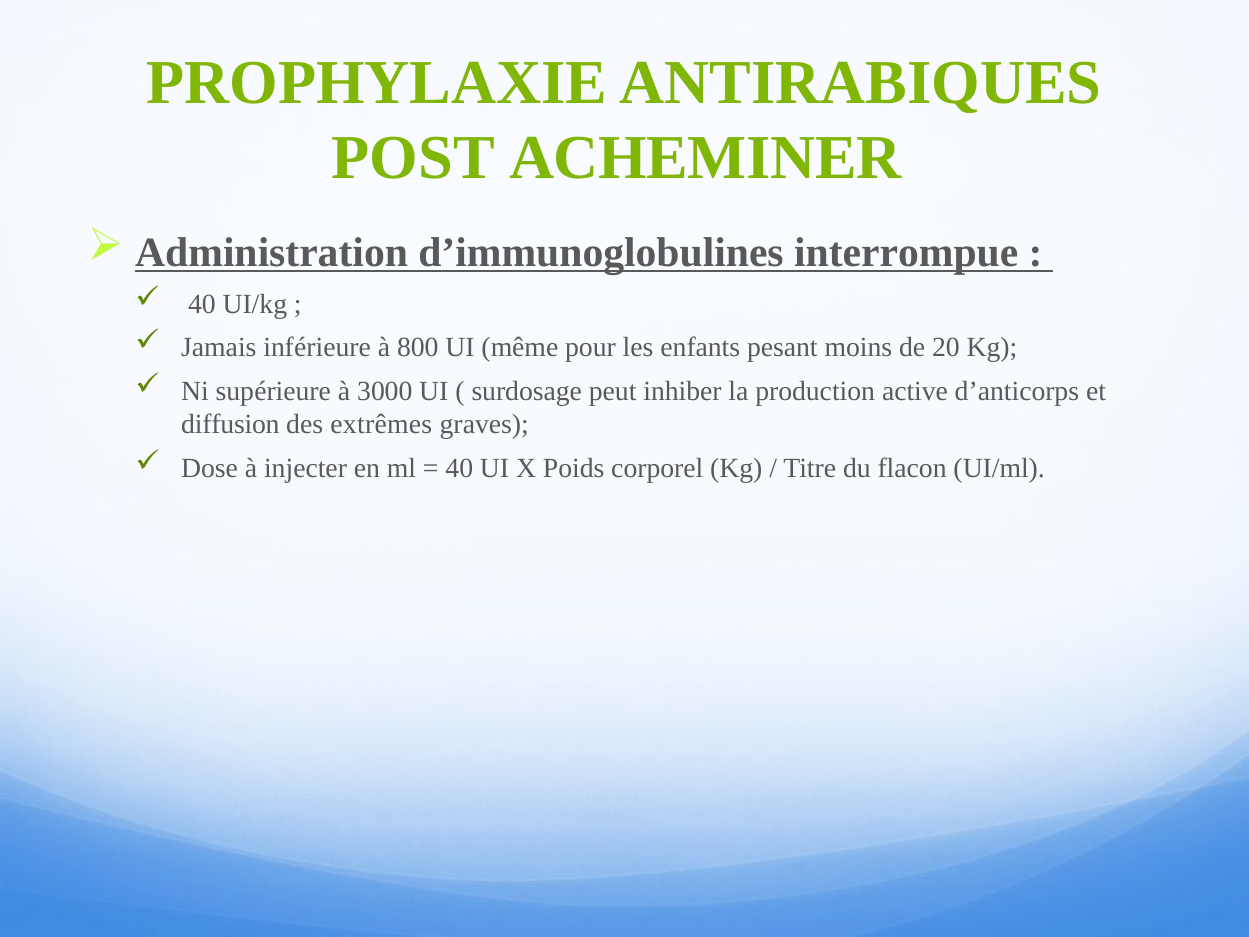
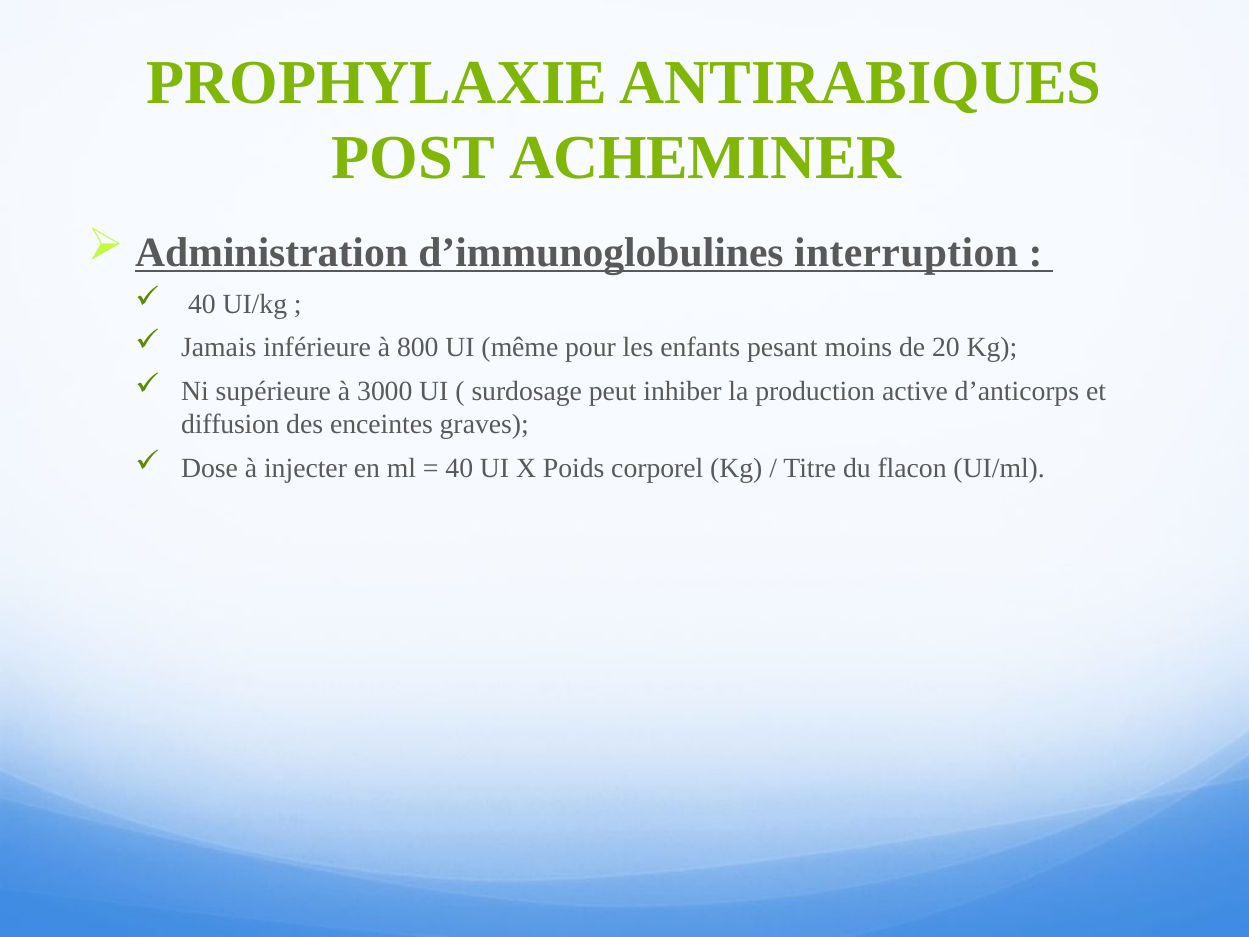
interrompue: interrompue -> interruption (906, 253)
extrêmes: extrêmes -> enceintes (381, 425)
